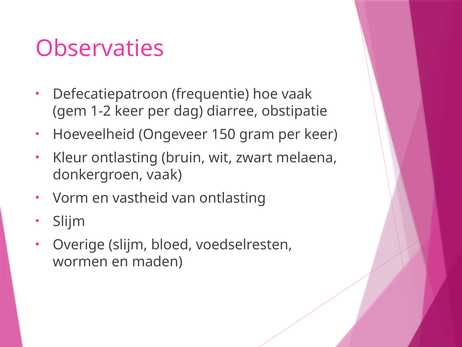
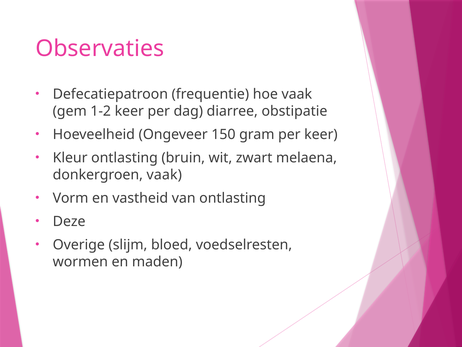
Slijm: Slijm -> Deze (69, 221)
